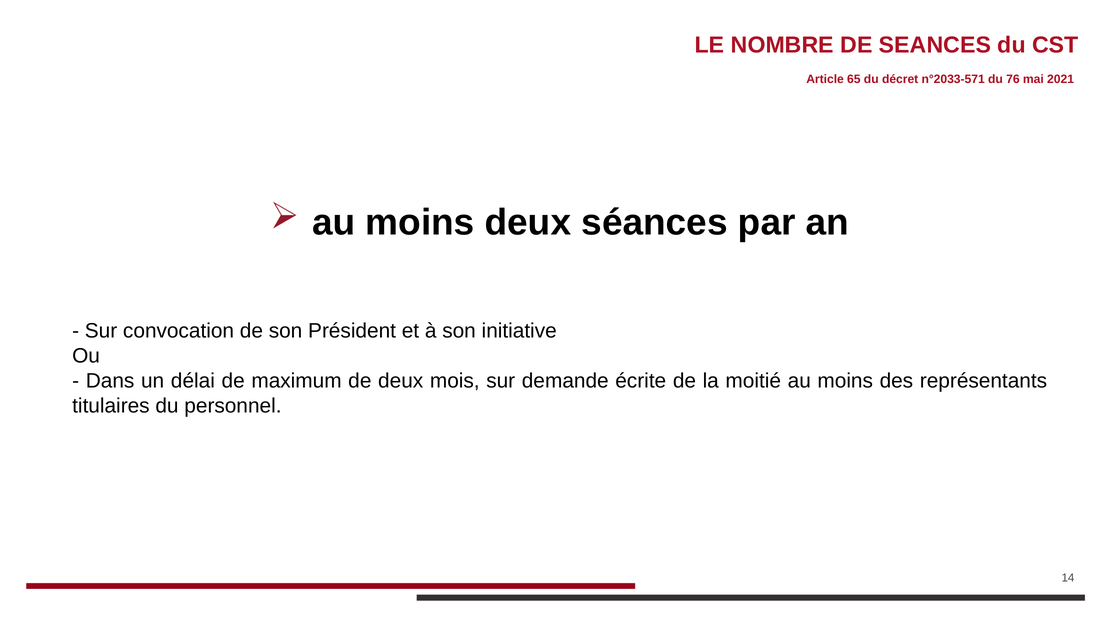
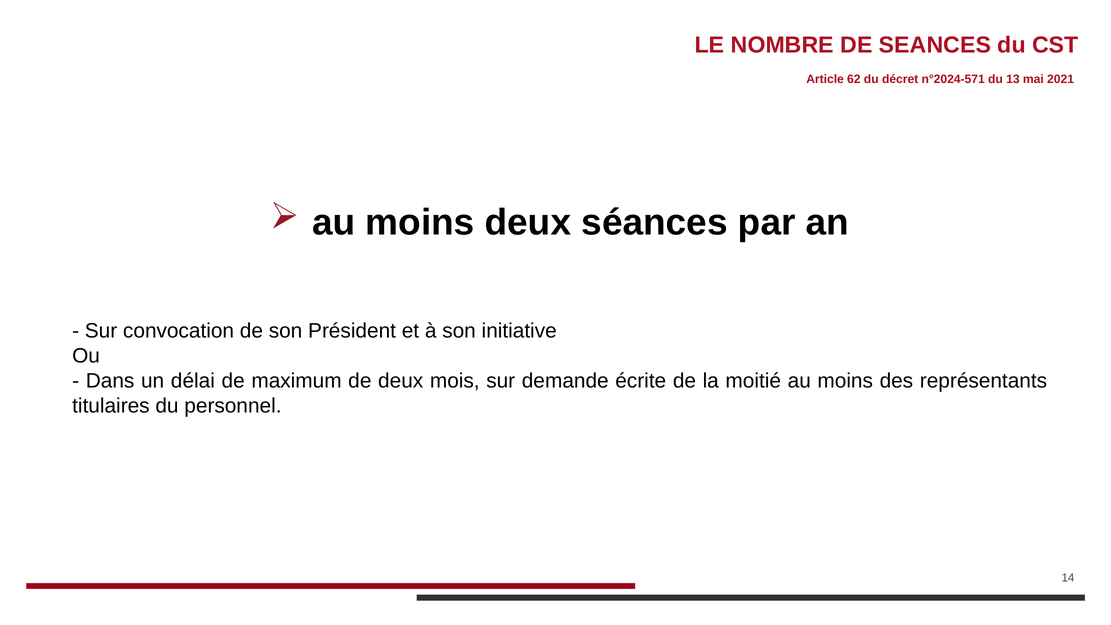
65: 65 -> 62 (854, 79)
n°2033-571: n°2033-571 -> n°2024-571 (953, 79)
76: 76 -> 13 (1013, 79)
